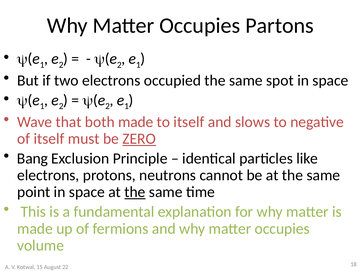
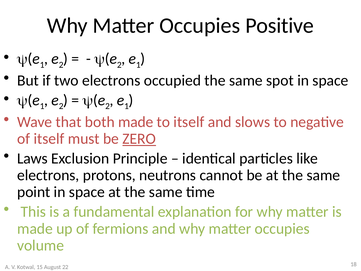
Partons: Partons -> Positive (280, 25)
Bang: Bang -> Laws (32, 158)
the underline: present -> none (135, 192)
